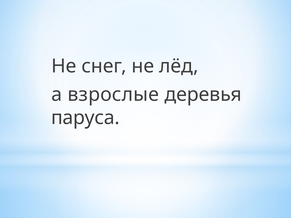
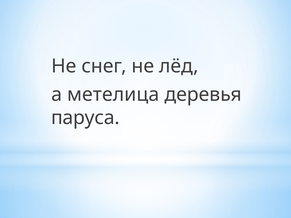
взрослые: взрослые -> метелица (113, 95)
